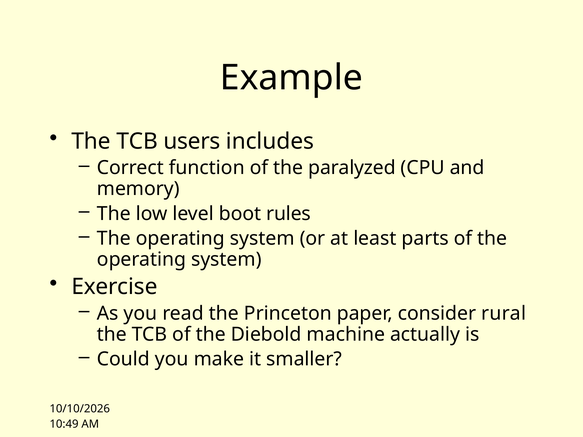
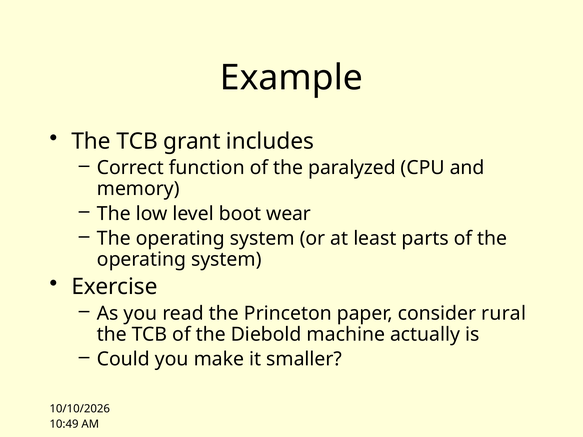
users: users -> grant (192, 141)
rules: rules -> wear (289, 214)
